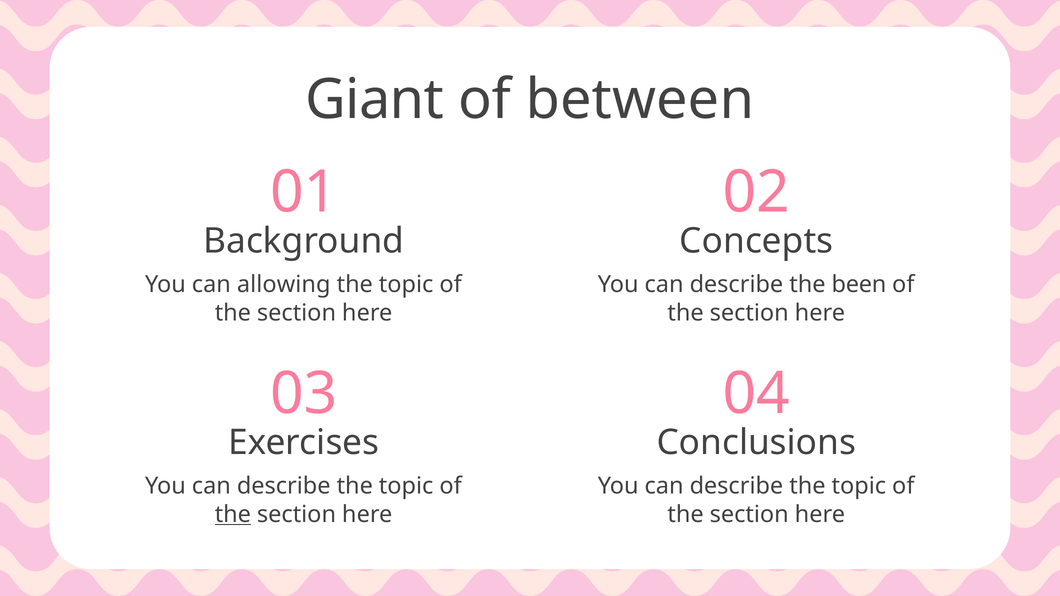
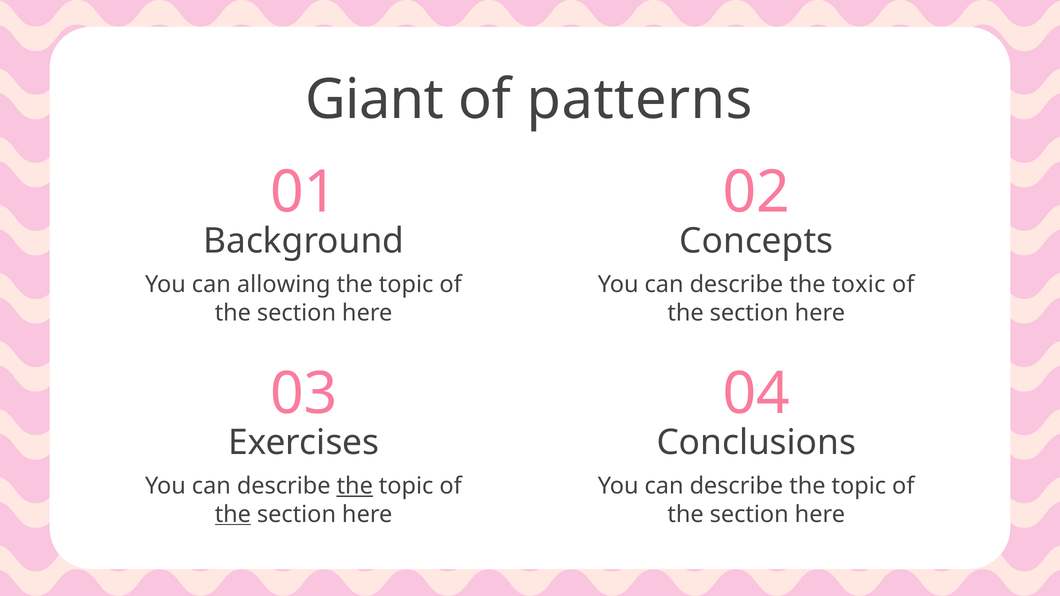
between: between -> patterns (640, 100)
been: been -> toxic (859, 285)
the underline: none -> present (355, 486)
